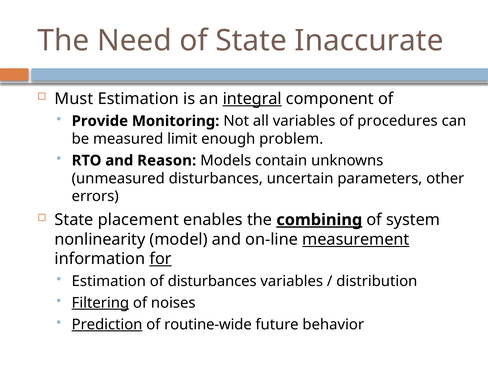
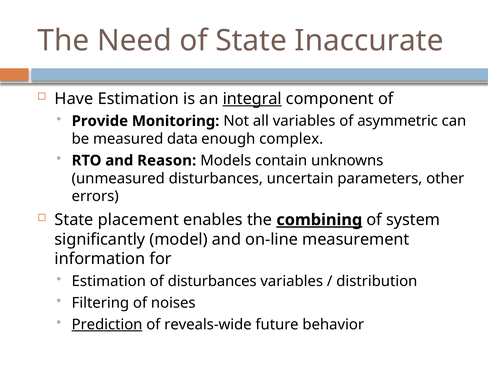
Must: Must -> Have (74, 99)
procedures: procedures -> asymmetric (398, 121)
limit: limit -> data (182, 139)
problem: problem -> complex (291, 139)
nonlinearity: nonlinearity -> significantly (100, 239)
measurement underline: present -> none (356, 239)
for underline: present -> none (161, 259)
Filtering underline: present -> none (100, 303)
routine-wide: routine-wide -> reveals-wide (208, 324)
